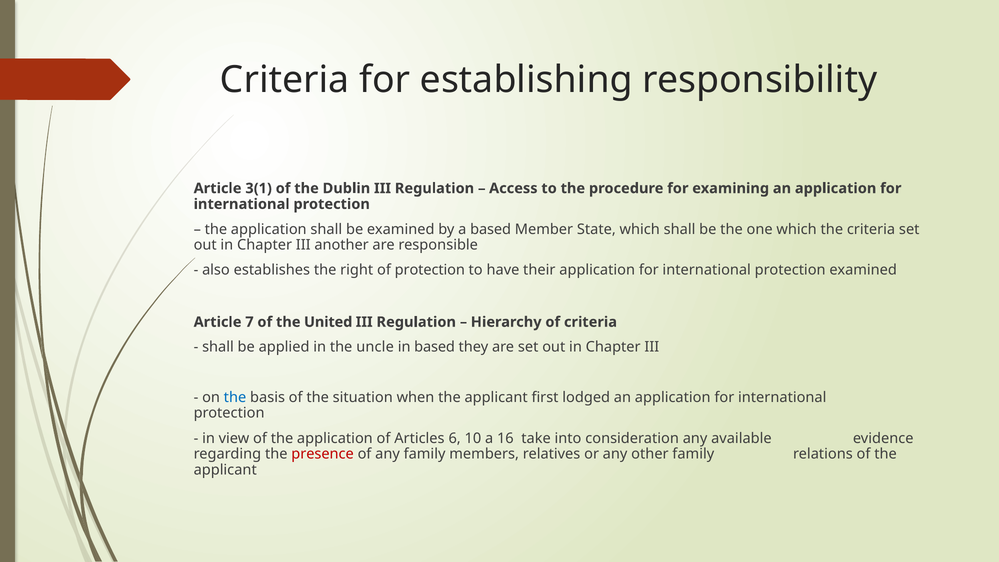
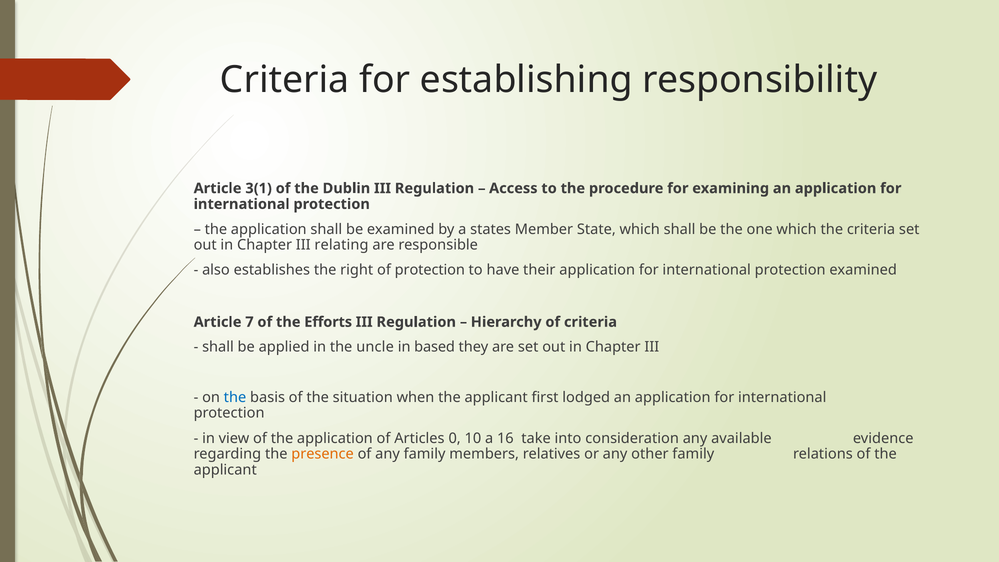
a based: based -> states (491, 229)
another: another -> relating (341, 245)
United: United -> Efforts (328, 322)
6: 6 -> 0 (455, 438)
presence colour: red -> orange (323, 454)
